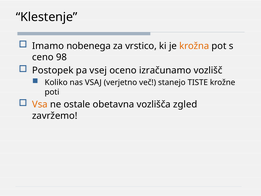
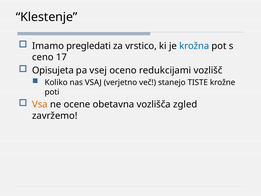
nobenega: nobenega -> pregledati (89, 46)
krožna colour: orange -> blue (194, 46)
98: 98 -> 17 (61, 57)
Postopek: Postopek -> Opisujeta (53, 70)
izračunamo: izračunamo -> redukcijami (165, 70)
ostale: ostale -> ocene (77, 104)
